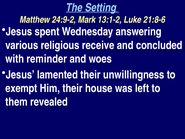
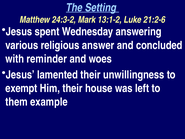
24:9-2: 24:9-2 -> 24:3-2 (64, 20)
21:8-6: 21:8-6 -> 21:2-6 (154, 20)
receive: receive -> answer (98, 45)
revealed: revealed -> example (49, 102)
